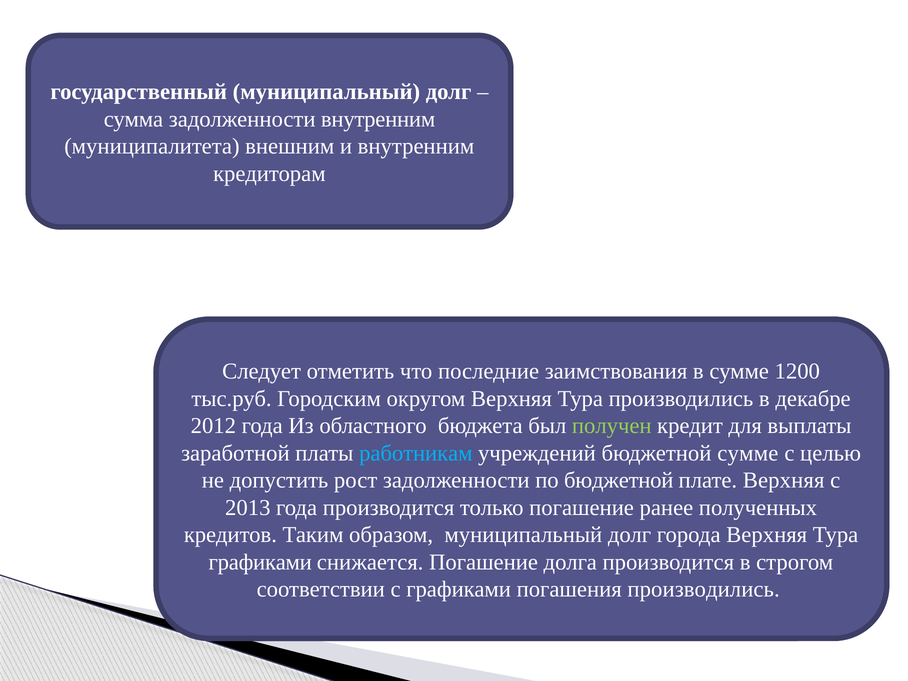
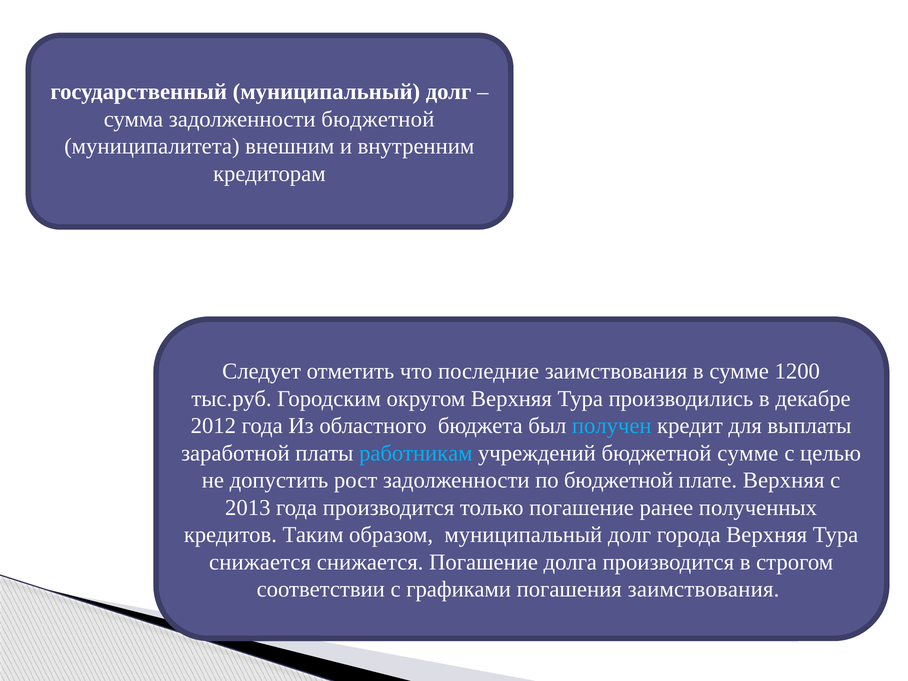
задолженности внутренним: внутренним -> бюджетной (378, 119)
получен colour: light green -> light blue (612, 426)
графиками: графиками -> снижается (260, 562)
погашения производились: производились -> заимствования (704, 589)
